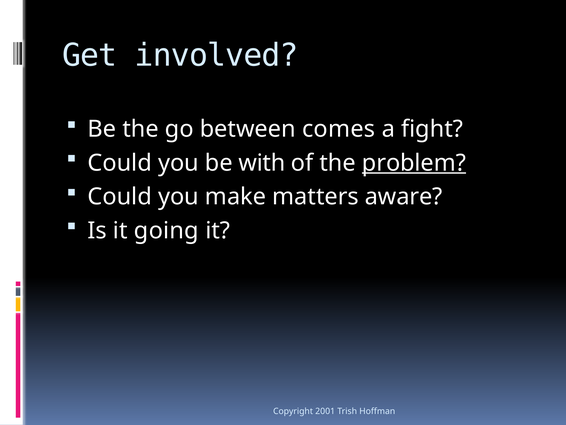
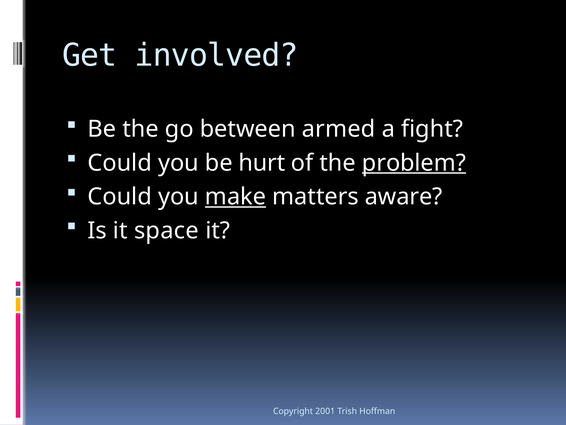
comes: comes -> armed (339, 129)
with: with -> hurt (262, 163)
make underline: none -> present (236, 197)
going: going -> space (166, 230)
